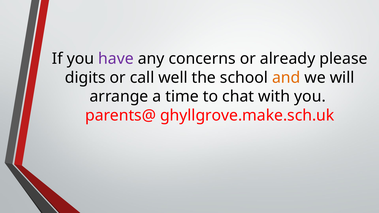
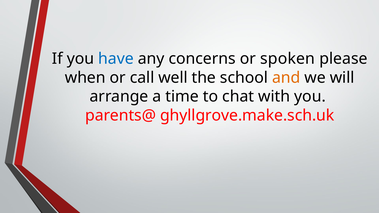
have colour: purple -> blue (116, 59)
already: already -> spoken (288, 59)
digits: digits -> when (85, 78)
